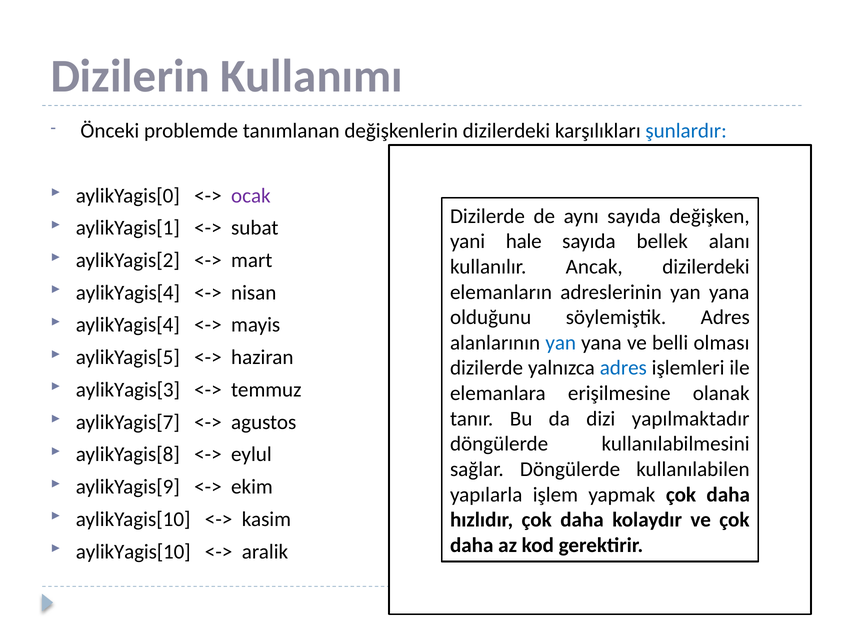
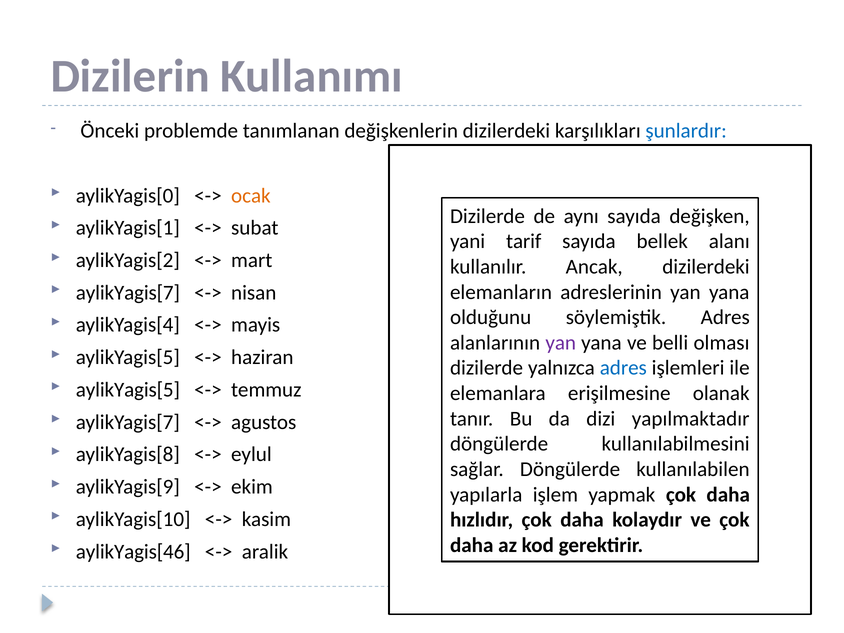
ocak colour: purple -> orange (251, 196)
hale: hale -> tarif (524, 241)
aylikYagis[4: aylikYagis[4 -> aylikYagis[7 (128, 293)
yan colour: blue -> purple (561, 343)
aylikYagis[3: aylikYagis[3 -> aylikYagis[5 (128, 390)
aylikYagis[10: aylikYagis[10 -> aylikYagis[46 (133, 552)
